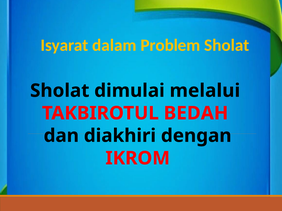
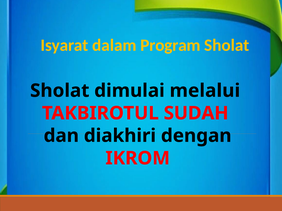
Problem: Problem -> Program (170, 45)
BEDAH: BEDAH -> SUDAH (196, 113)
